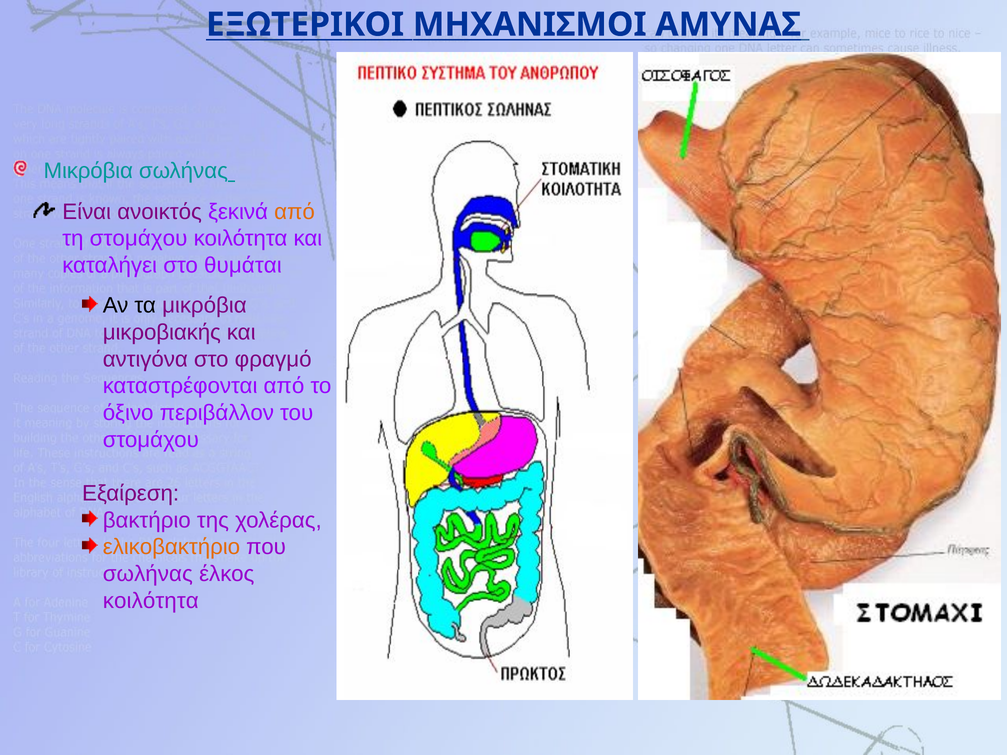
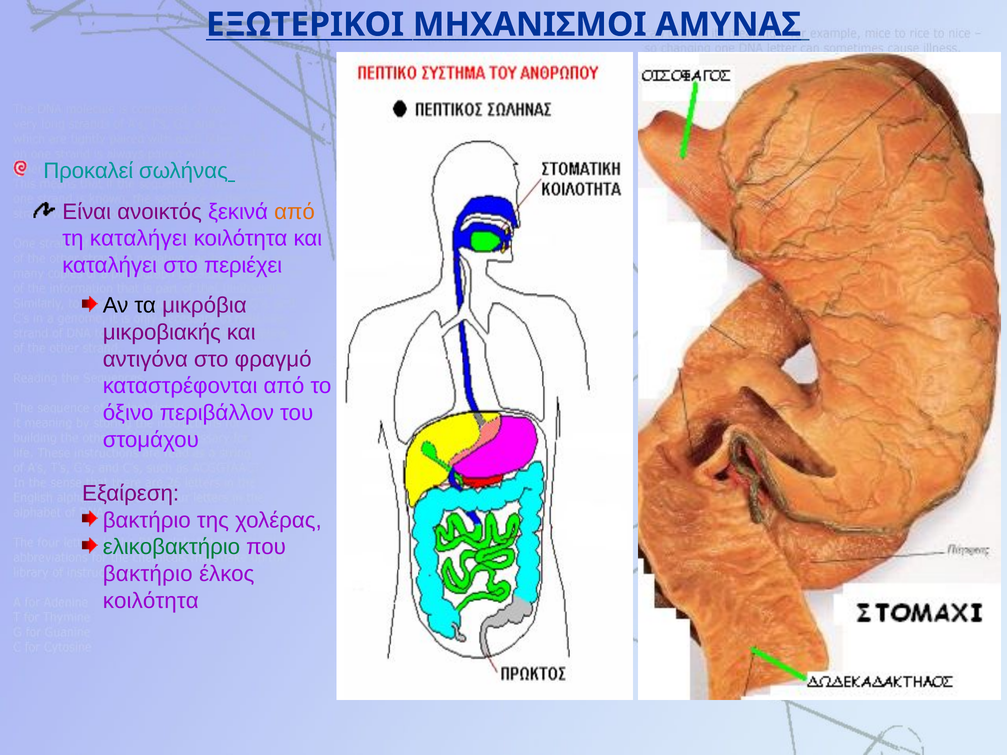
Μικρόβια: Μικρόβια -> Προκαλεί (88, 171)
τη στομάχου: στομάχου -> καταλήγει (138, 239)
θυμάται: θυμάται -> περιέχει (243, 265)
ελικοβακτήριο colour: orange -> green (171, 547)
σωλήνας: σωλήνας -> βακτήριο (148, 574)
